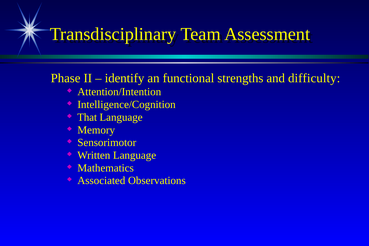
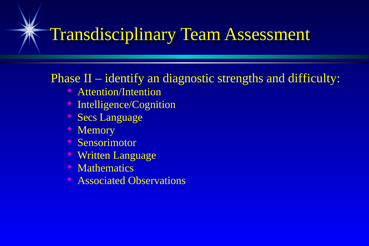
functional: functional -> diagnostic (189, 78)
That: That -> Secs (87, 117)
